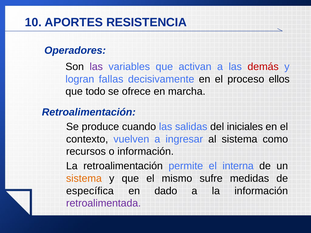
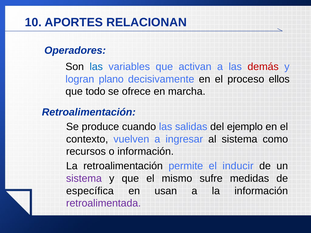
RESISTENCIA: RESISTENCIA -> RELACIONAN (147, 22)
las colour: purple -> blue (96, 67)
fallas: fallas -> plano (111, 79)
iniciales: iniciales -> ejemplo (245, 127)
interna: interna -> inducir (238, 166)
sistema colour: orange -> purple (84, 179)
dado: dado -> usan (166, 191)
